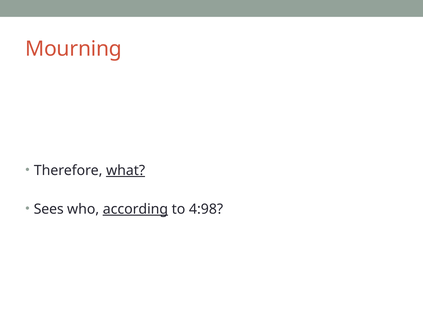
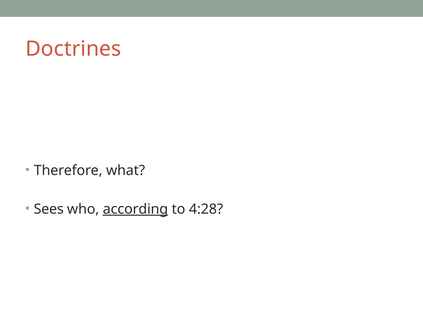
Mourning: Mourning -> Doctrines (73, 49)
what underline: present -> none (126, 171)
4:98: 4:98 -> 4:28 (206, 209)
